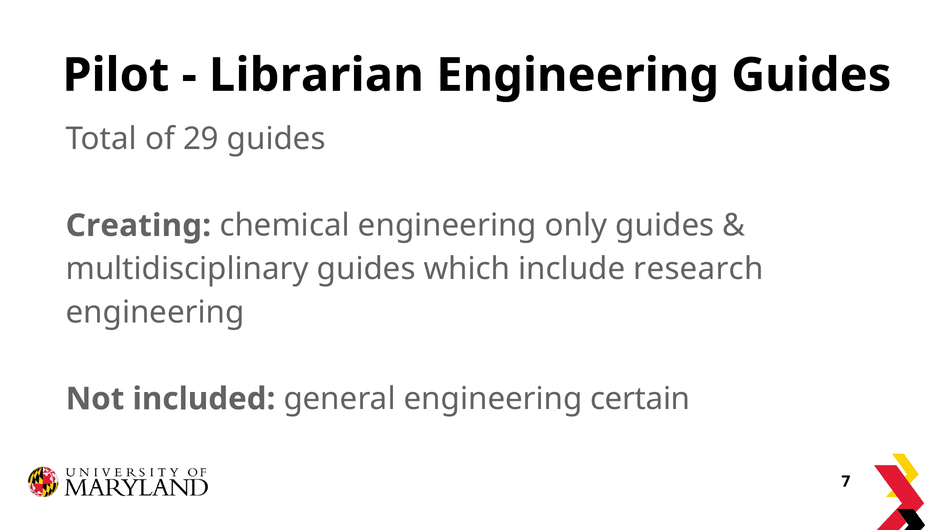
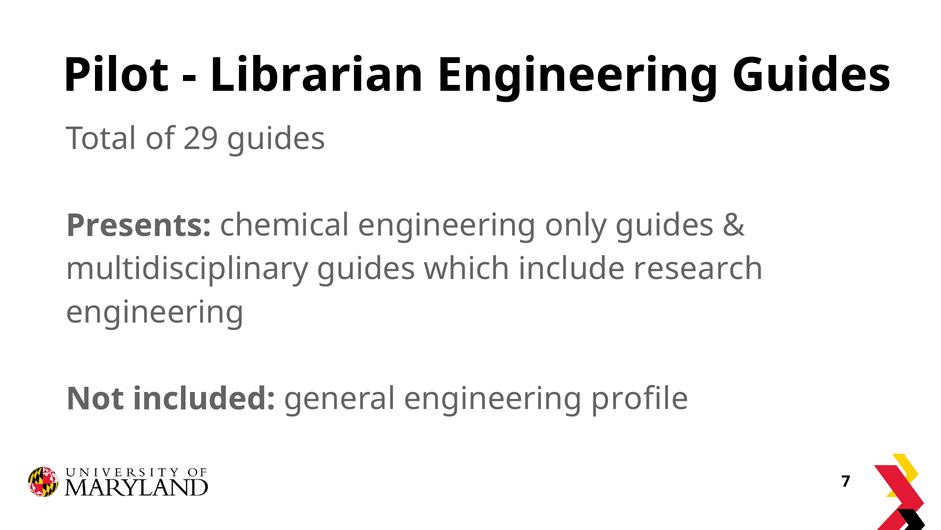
Creating: Creating -> Presents (138, 225)
certain: certain -> profile (640, 398)
